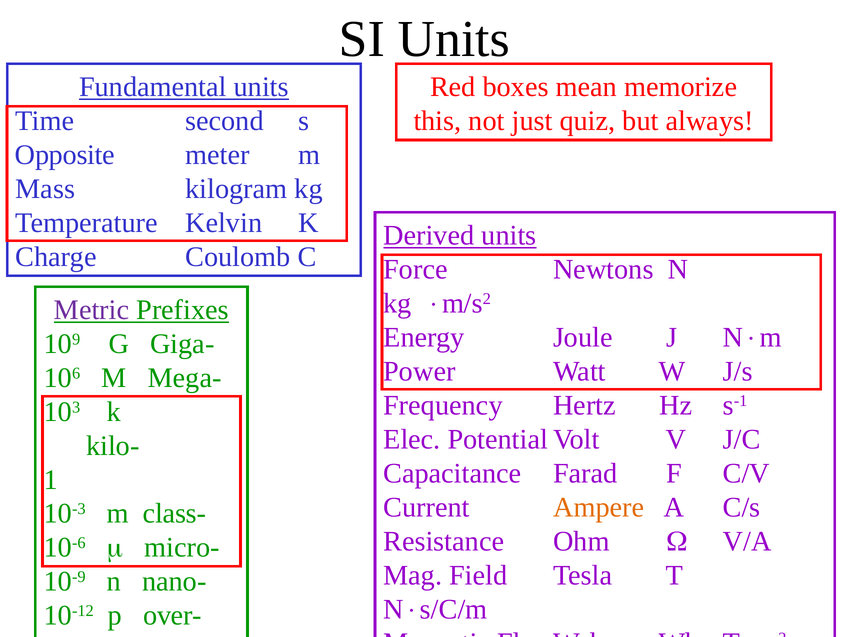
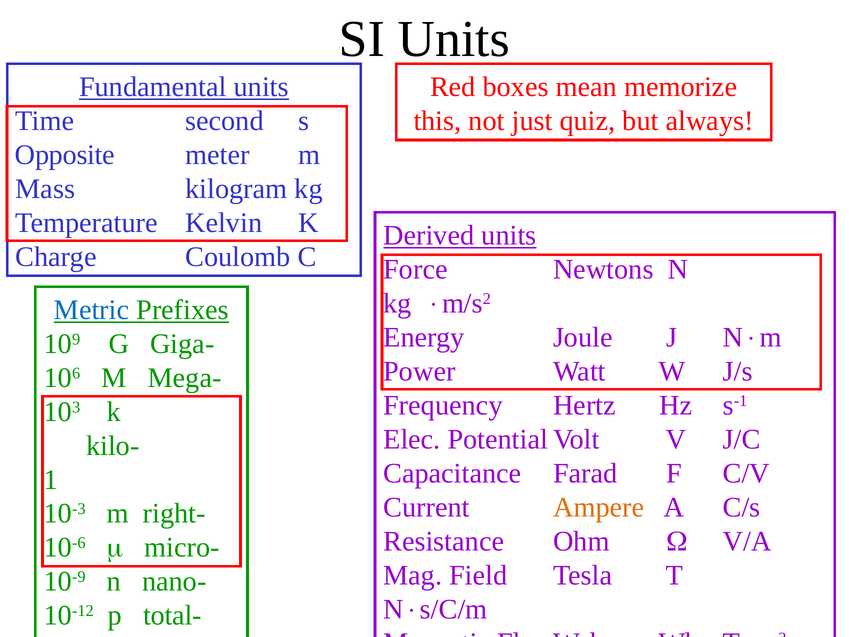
Metric colour: purple -> blue (92, 310)
class-: class- -> right- (174, 513)
over-: over- -> total- (172, 615)
